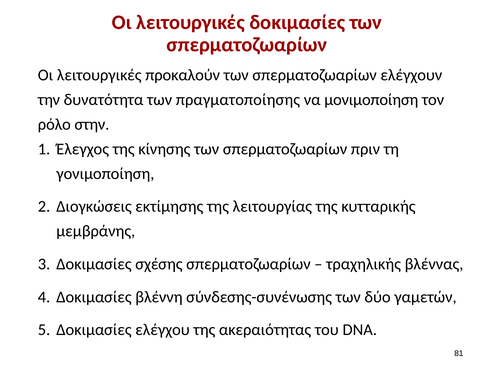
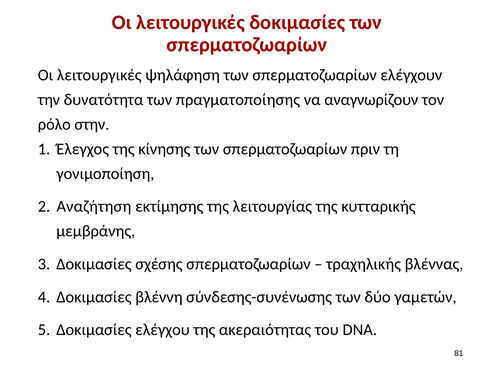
προκαλούν: προκαλούν -> ψηλάφηση (183, 75)
μονιμοποίηση: μονιμοποίηση -> αναγνωρίζουν (371, 100)
Διογκώσεις: Διογκώσεις -> Αναζήτηση (94, 206)
